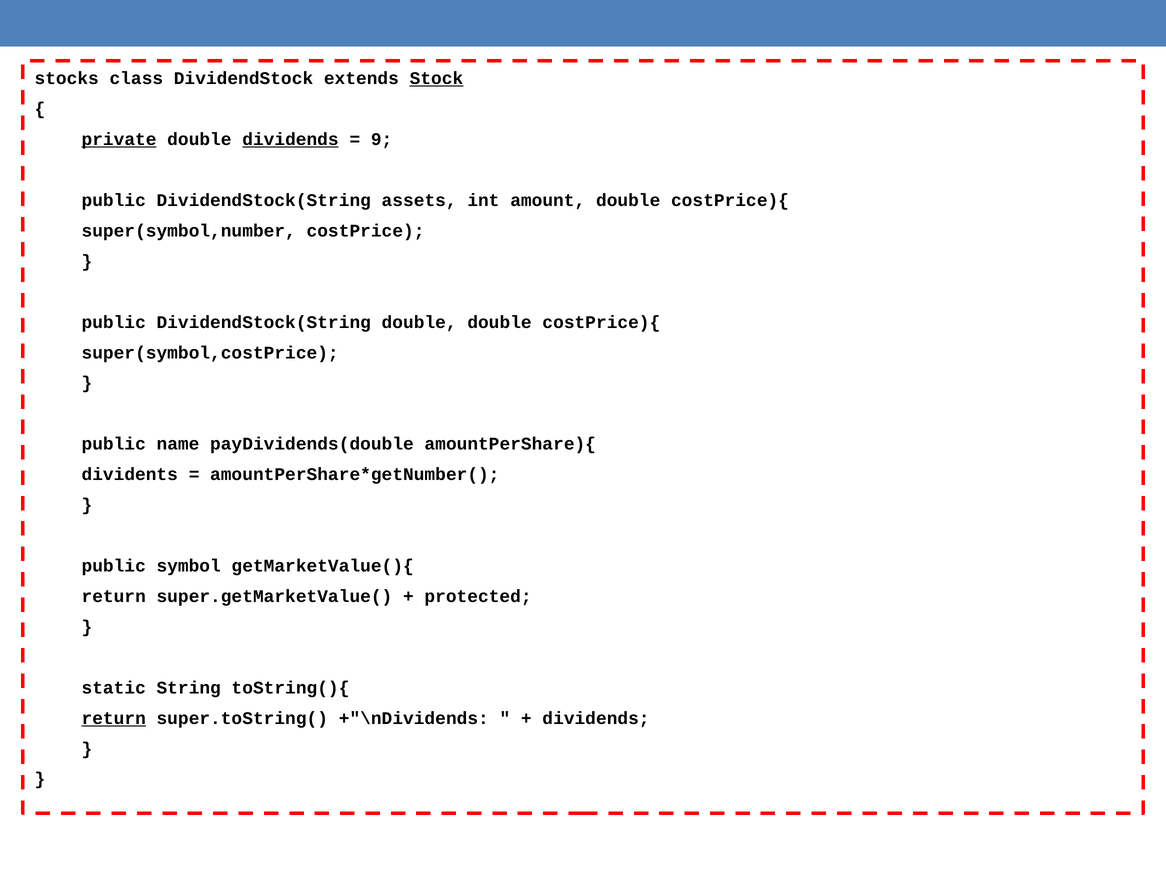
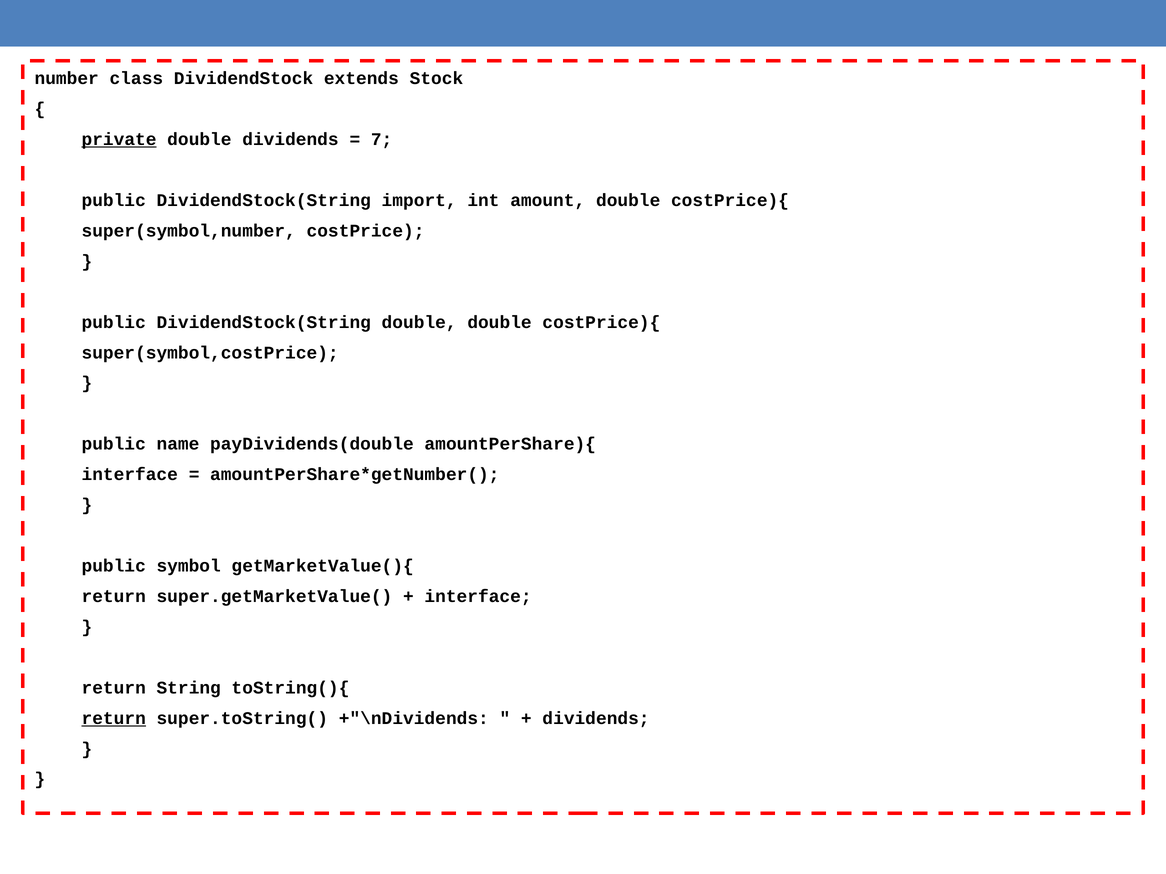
stocks: stocks -> number (67, 78)
Stock underline: present -> none (436, 78)
dividends underline: present -> none (290, 139)
9: 9 -> 7 (382, 139)
assets: assets -> import (419, 200)
dividents: dividents -> interface (130, 475)
protected: protected -> interface (478, 597)
static: static -> return (114, 688)
